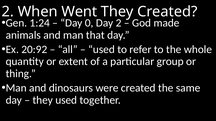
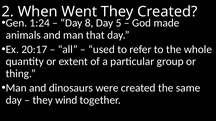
0: 0 -> 8 (89, 23)
Day 2: 2 -> 5 (119, 23)
20:92: 20:92 -> 20:17 (34, 50)
they used: used -> wind (66, 100)
